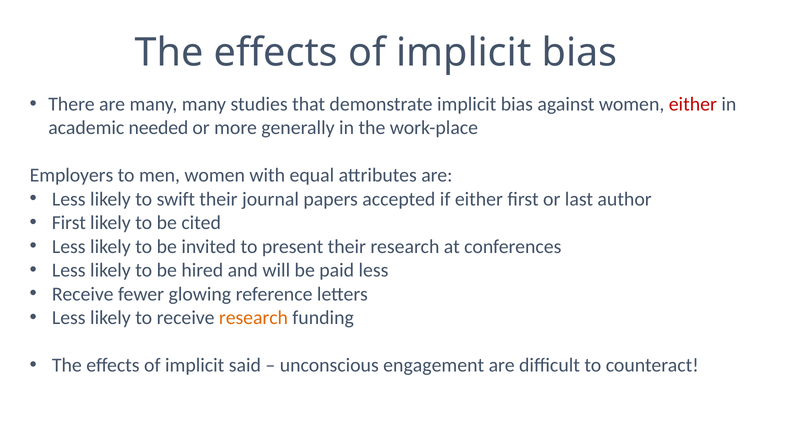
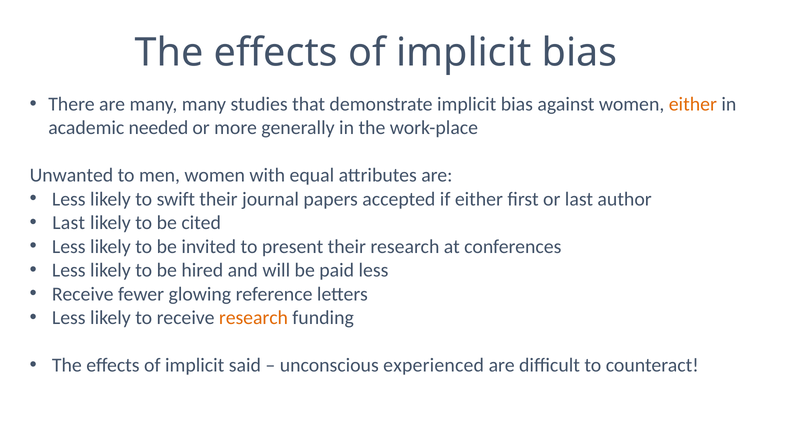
either colour: red -> orange (693, 104)
Employers: Employers -> Unwanted (71, 176)
First: First -> Last (69, 223)
engagement: engagement -> experienced (434, 366)
